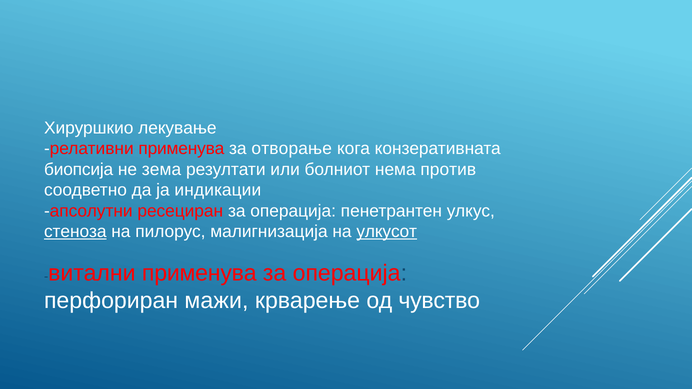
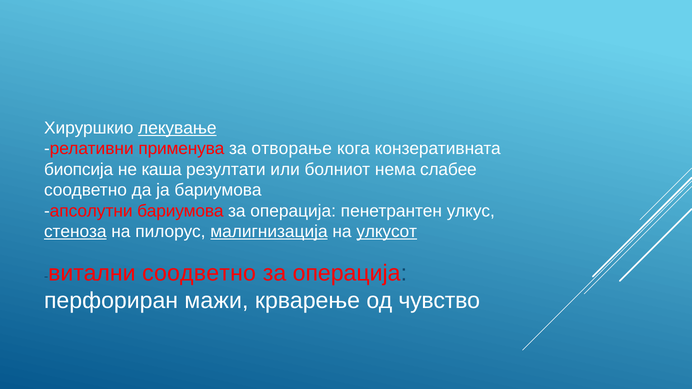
лекување underline: none -> present (177, 128)
зема: зема -> каша (162, 170)
против: против -> слабее (448, 170)
ја индикации: индикации -> бариумова (218, 190)
апсолутни ресециран: ресециран -> бариумова (180, 211)
малигнизација underline: none -> present (269, 232)
витални применува: применува -> соодветно (199, 273)
